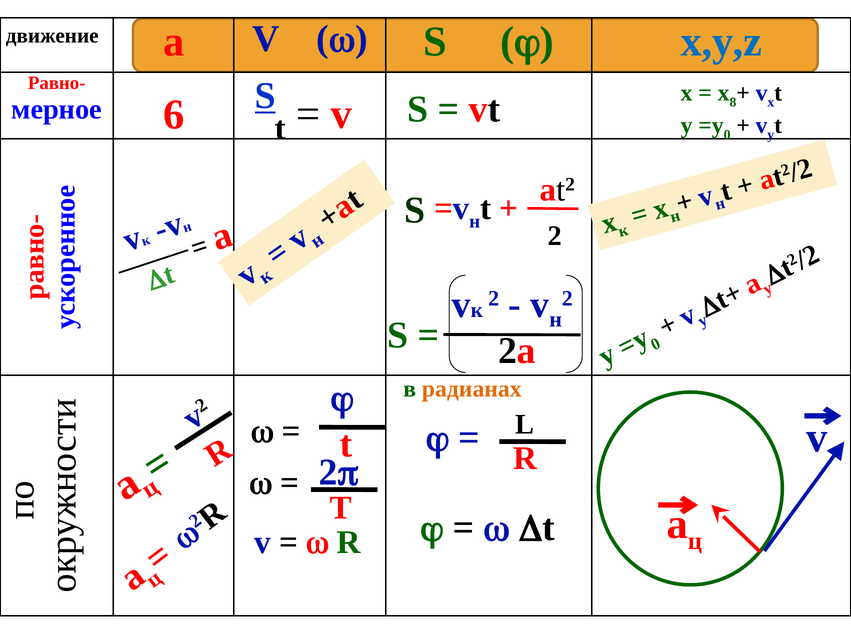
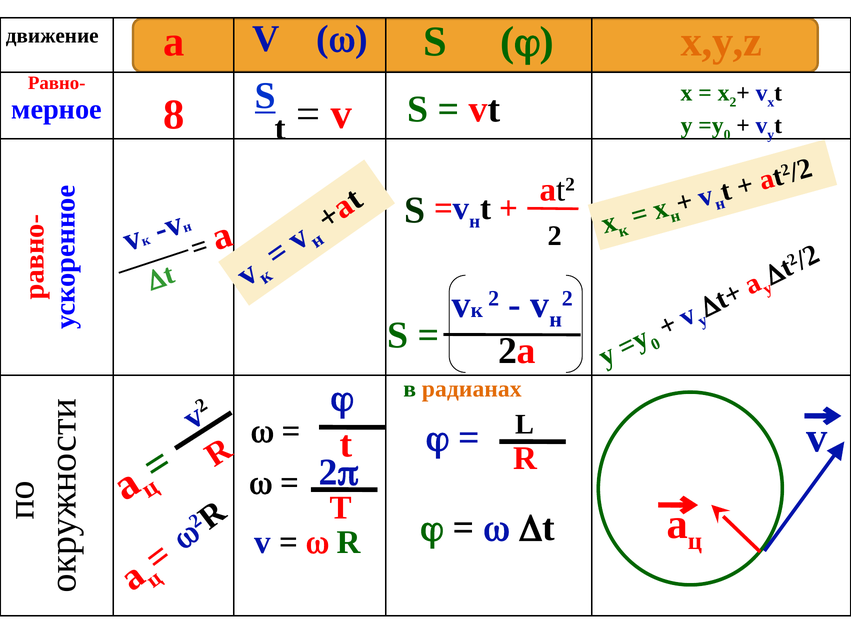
x,y,z colour: blue -> orange (721, 42)
x 8: 8 -> 2 (733, 102)
6: 6 -> 8 (174, 115)
